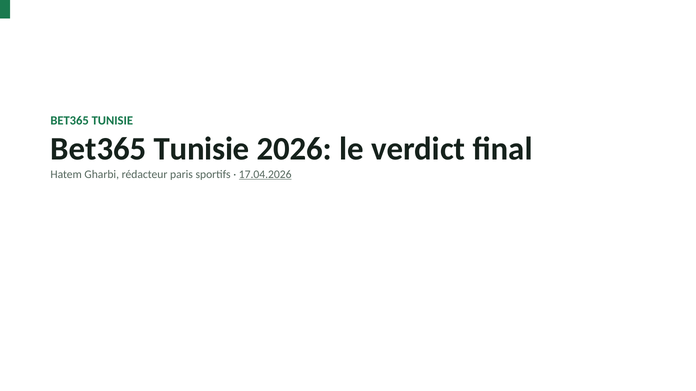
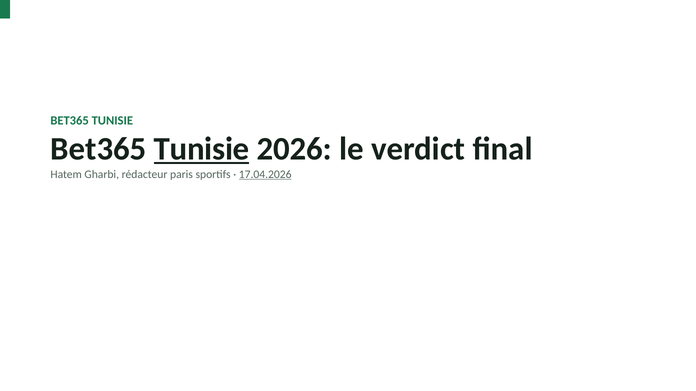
Tunisie underline: none -> present (202, 149)
